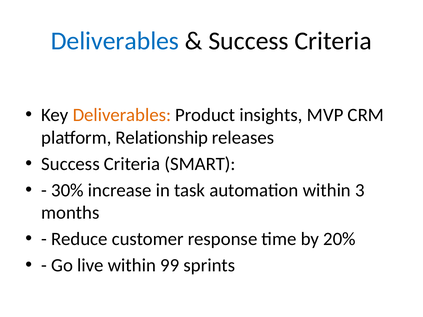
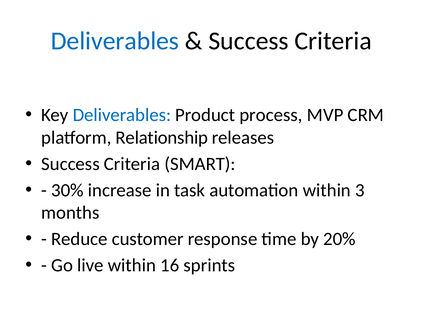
Deliverables colour: orange -> blue (122, 115)
insights: insights -> process (271, 115)
99: 99 -> 16 (170, 266)
